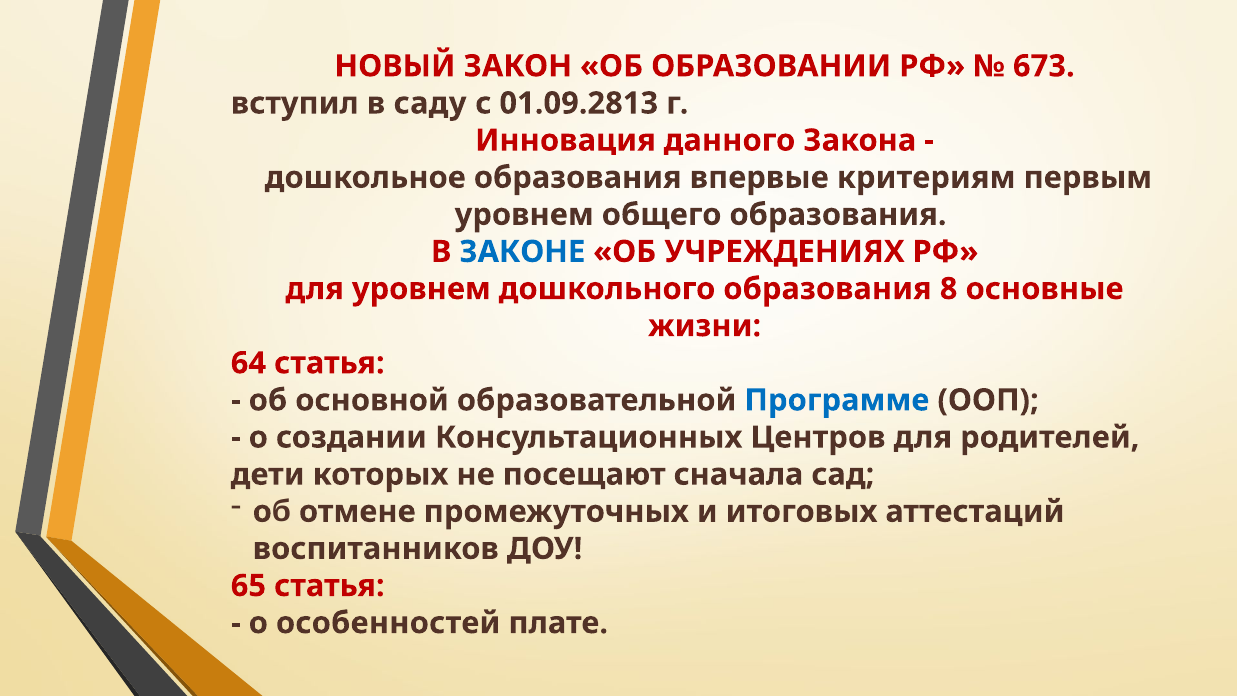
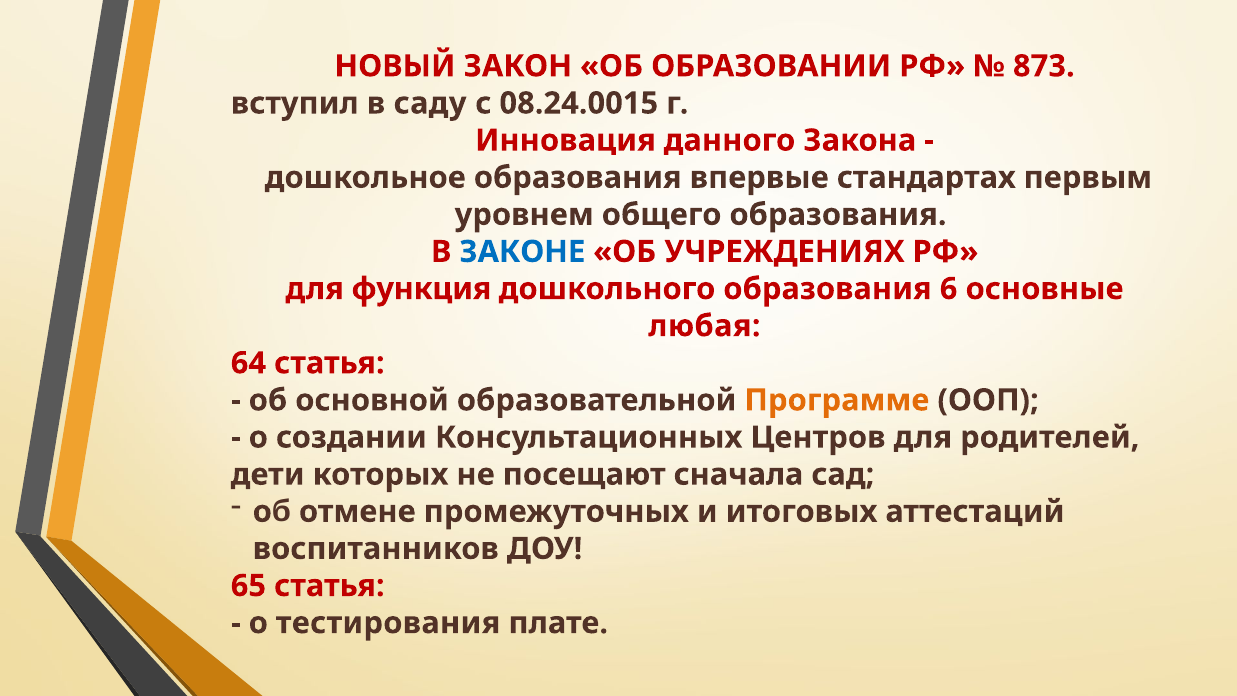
673: 673 -> 873 (1044, 66)
01.09.2813: 01.09.2813 -> 08.24.0015 (579, 103)
критериям: критериям -> стандартах (926, 177)
для уровнем: уровнем -> функция (422, 289)
8: 8 -> 6 (949, 289)
жизни: жизни -> любая (704, 326)
Программе colour: blue -> orange (837, 400)
особенностей: особенностей -> тестирования (388, 623)
